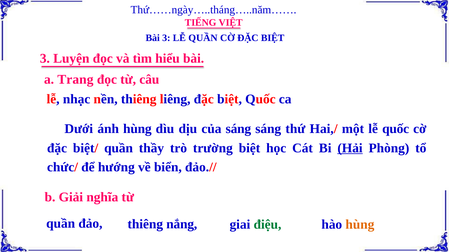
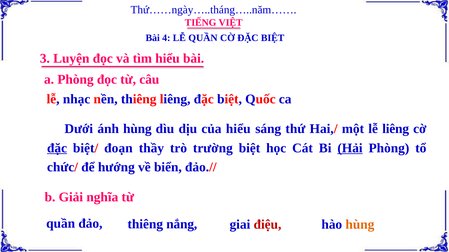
Bài 3: 3 -> 4 (166, 38)
a Trang: Trang -> Phòng (75, 80)
của sáng: sáng -> hiểu (238, 129)
lễ quốc: quốc -> liêng (396, 129)
đặc underline: none -> present (57, 148)
biệt/ quần: quần -> đoạn (118, 148)
điệu colour: green -> red (267, 225)
